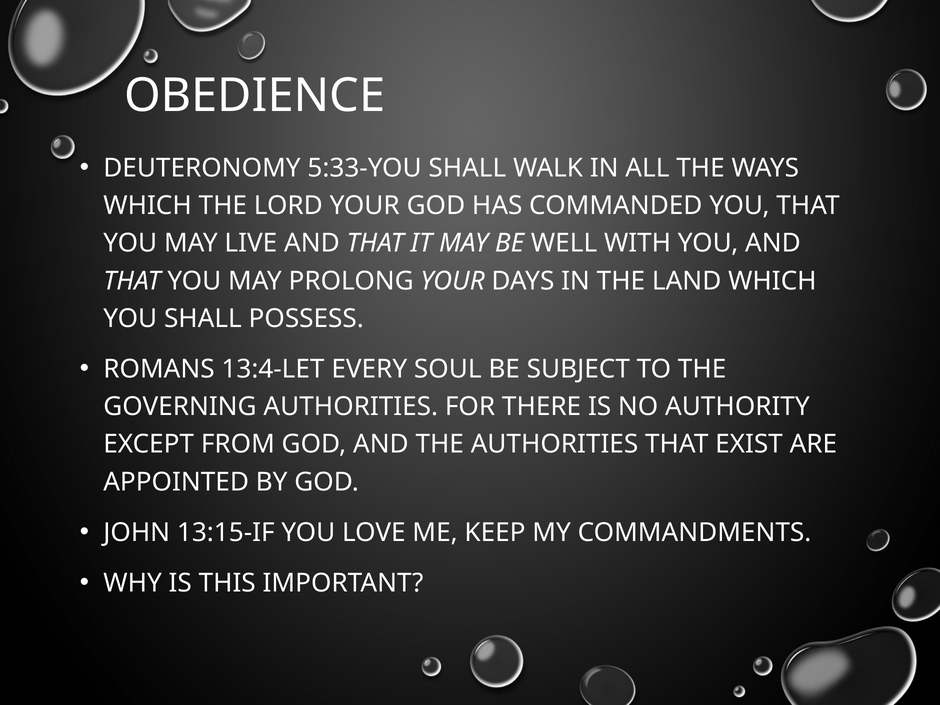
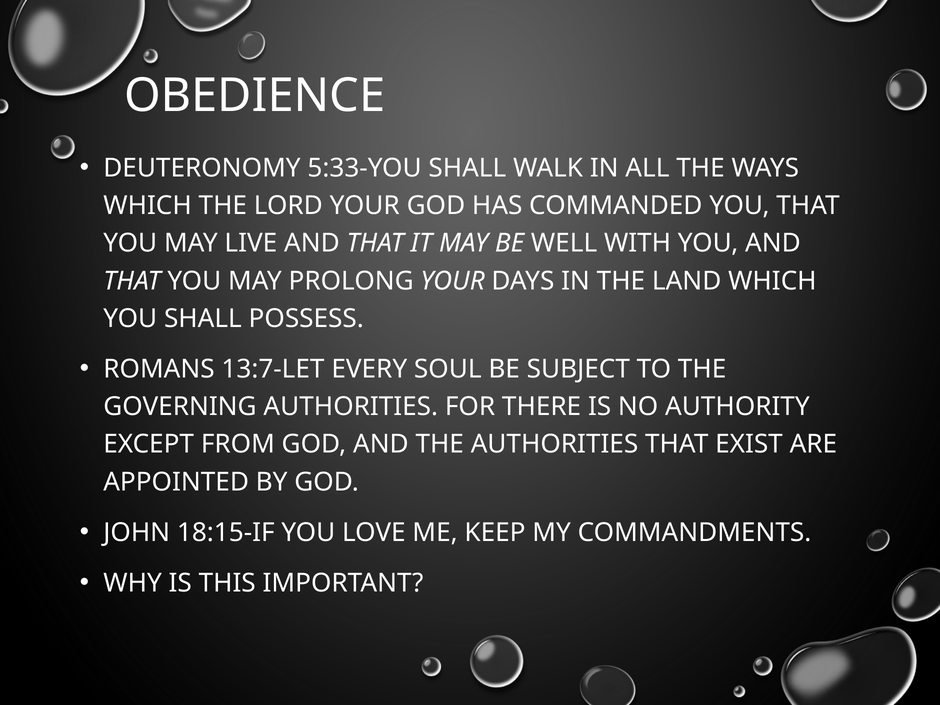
13:4-LET: 13:4-LET -> 13:7-LET (273, 369)
13:15-IF: 13:15-IF -> 18:15-IF (226, 533)
